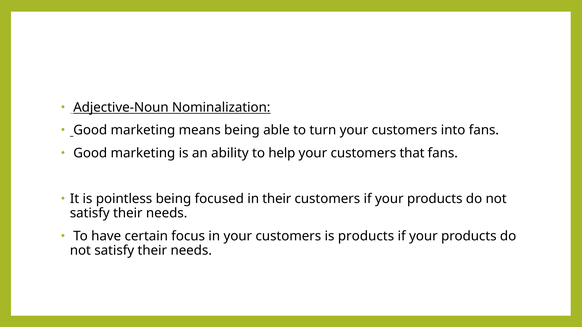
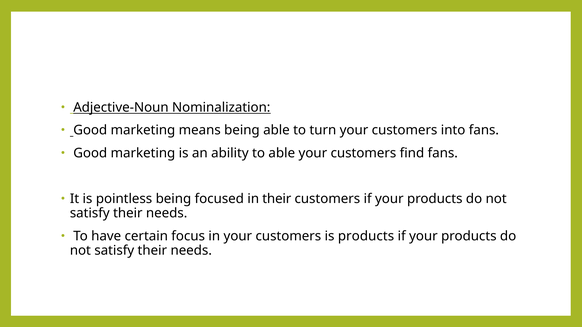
to help: help -> able (282, 153)
that: that -> find (412, 153)
